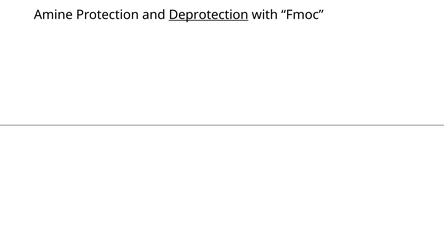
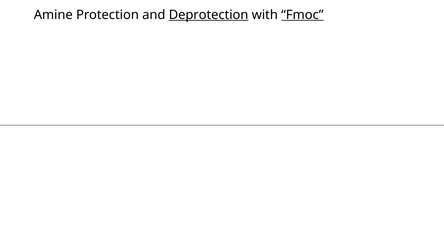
Fmoc underline: none -> present (302, 15)
